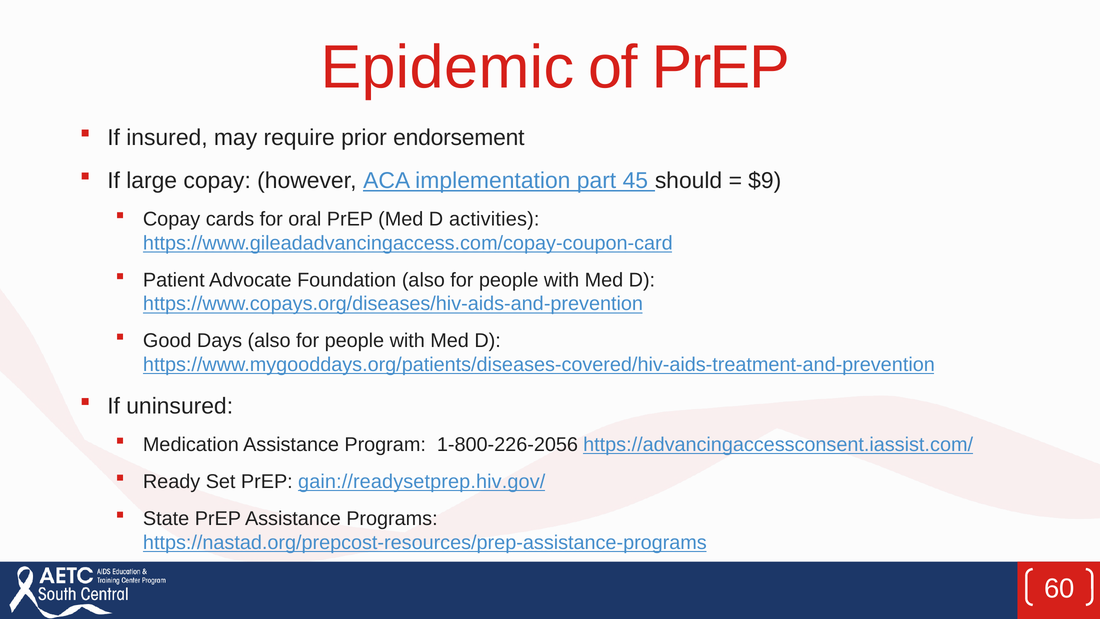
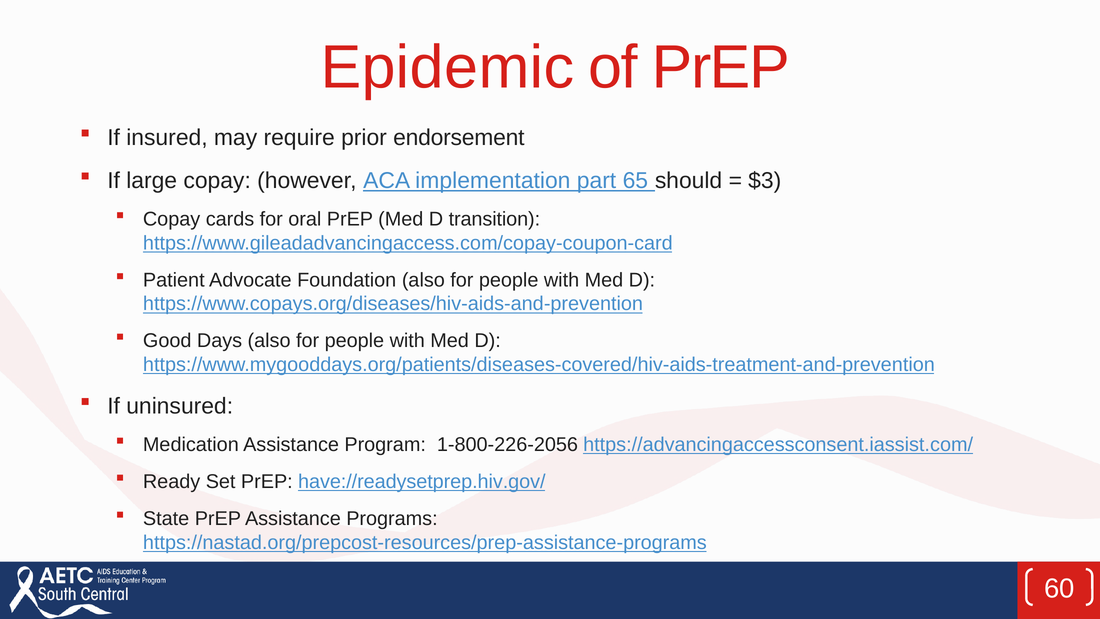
45: 45 -> 65 (635, 181)
$9: $9 -> $3 (765, 181)
activities: activities -> transition (494, 219)
gain://readysetprep.hiv.gov/: gain://readysetprep.hiv.gov/ -> have://readysetprep.hiv.gov/ (422, 481)
